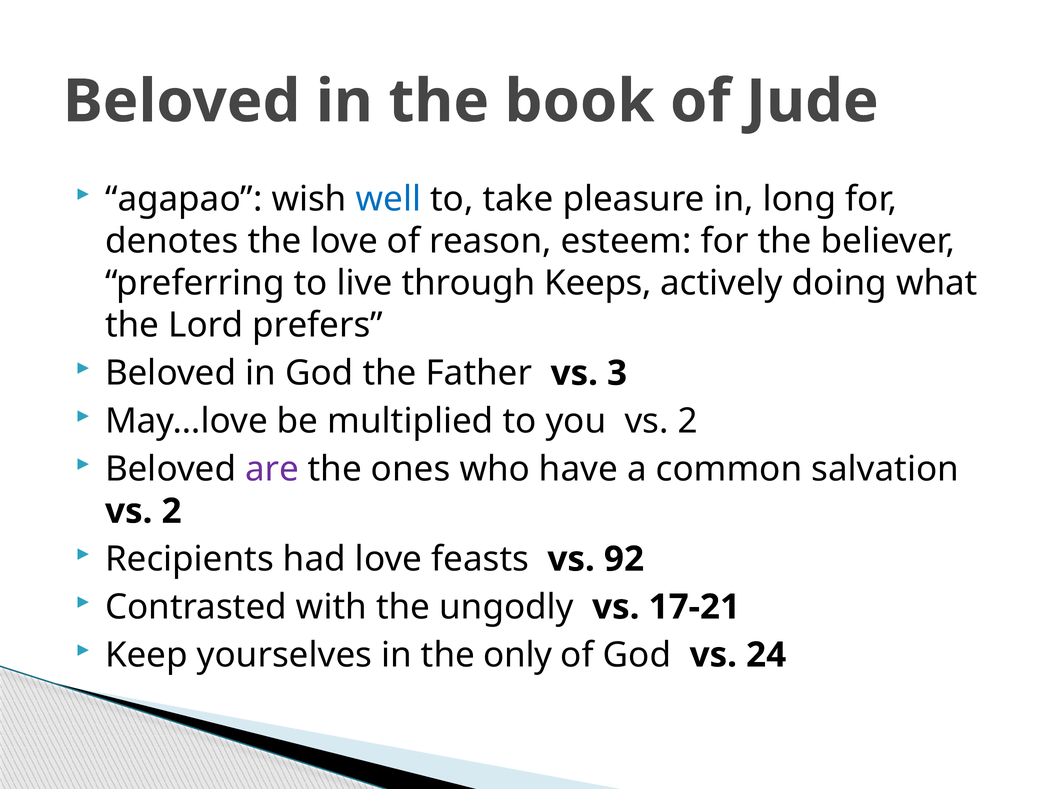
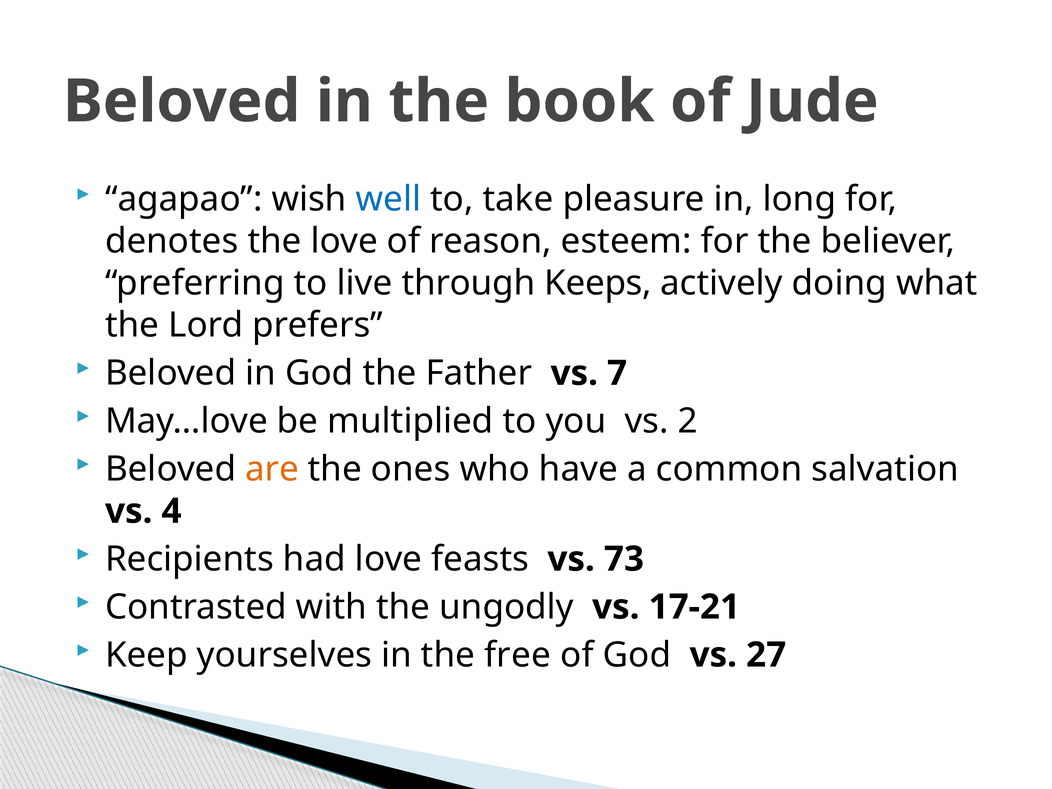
3: 3 -> 7 (617, 373)
are colour: purple -> orange (272, 469)
2: 2 -> 4 (172, 511)
92: 92 -> 73 (624, 559)
only: only -> free (518, 655)
24: 24 -> 27 (766, 655)
